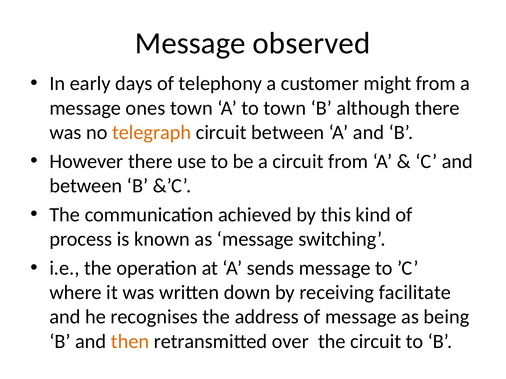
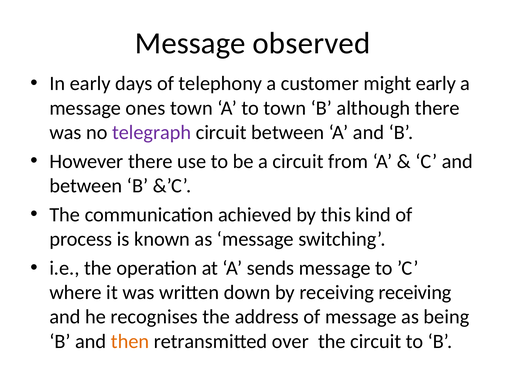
might from: from -> early (436, 84)
telegraph colour: orange -> purple (152, 133)
receiving facilitate: facilitate -> receiving (415, 293)
